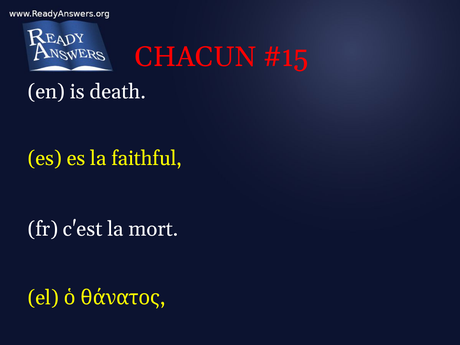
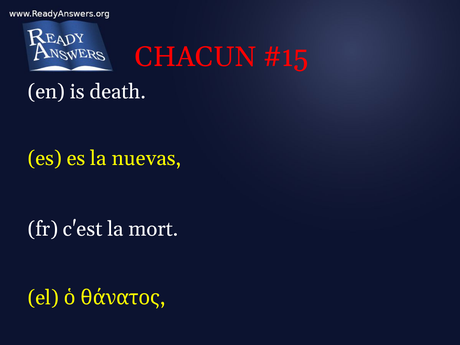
faithful: faithful -> nuevas (147, 158)
